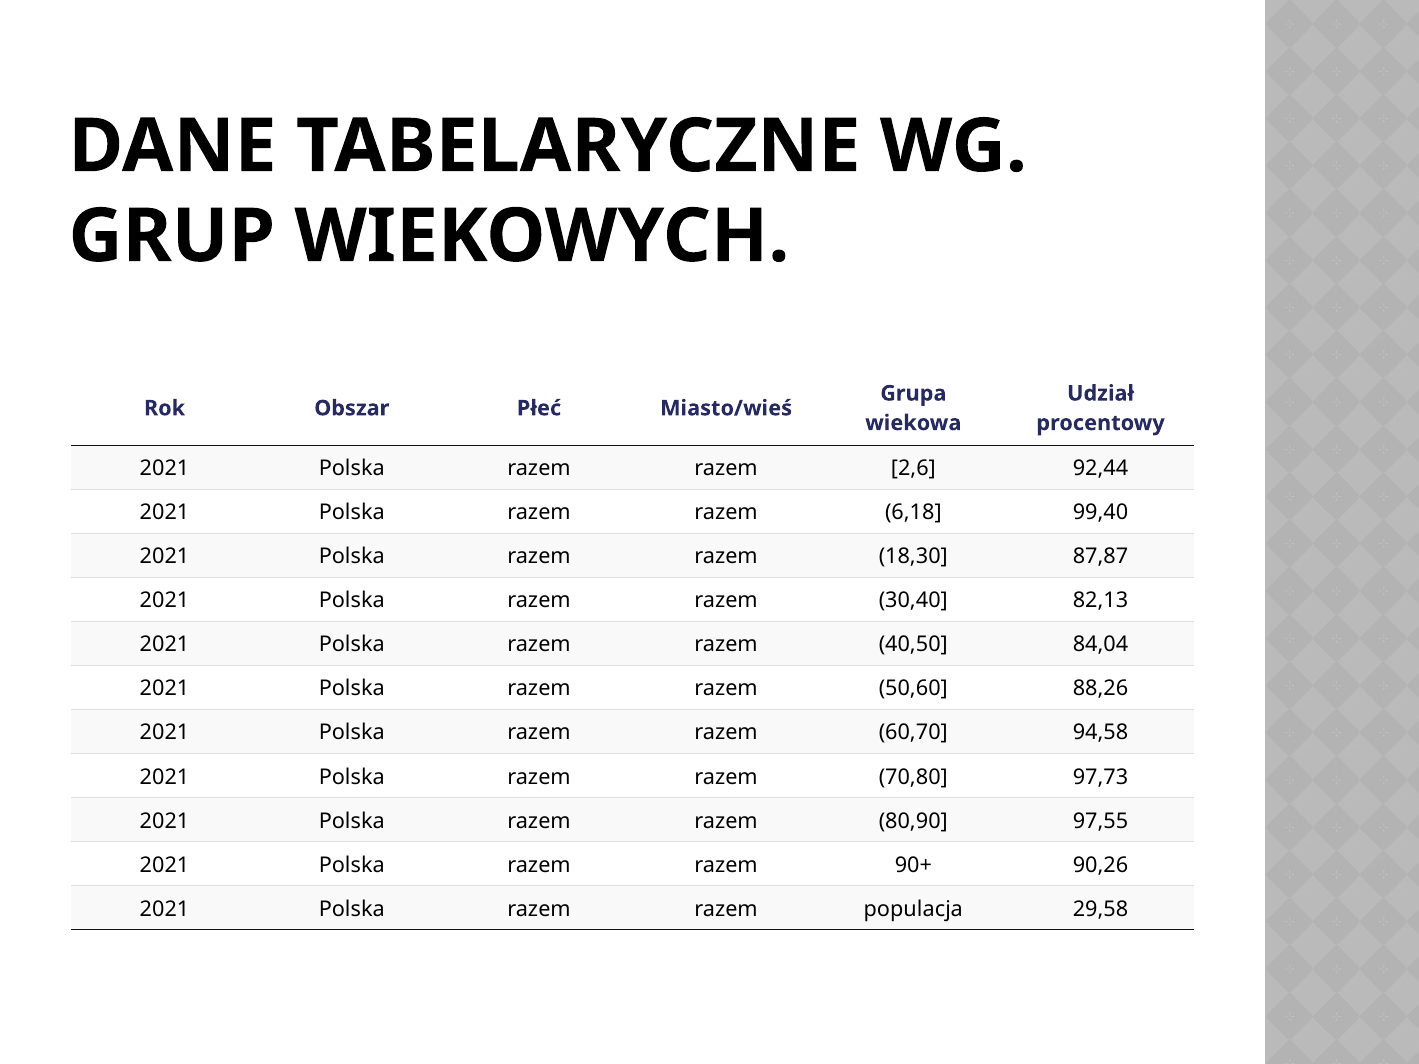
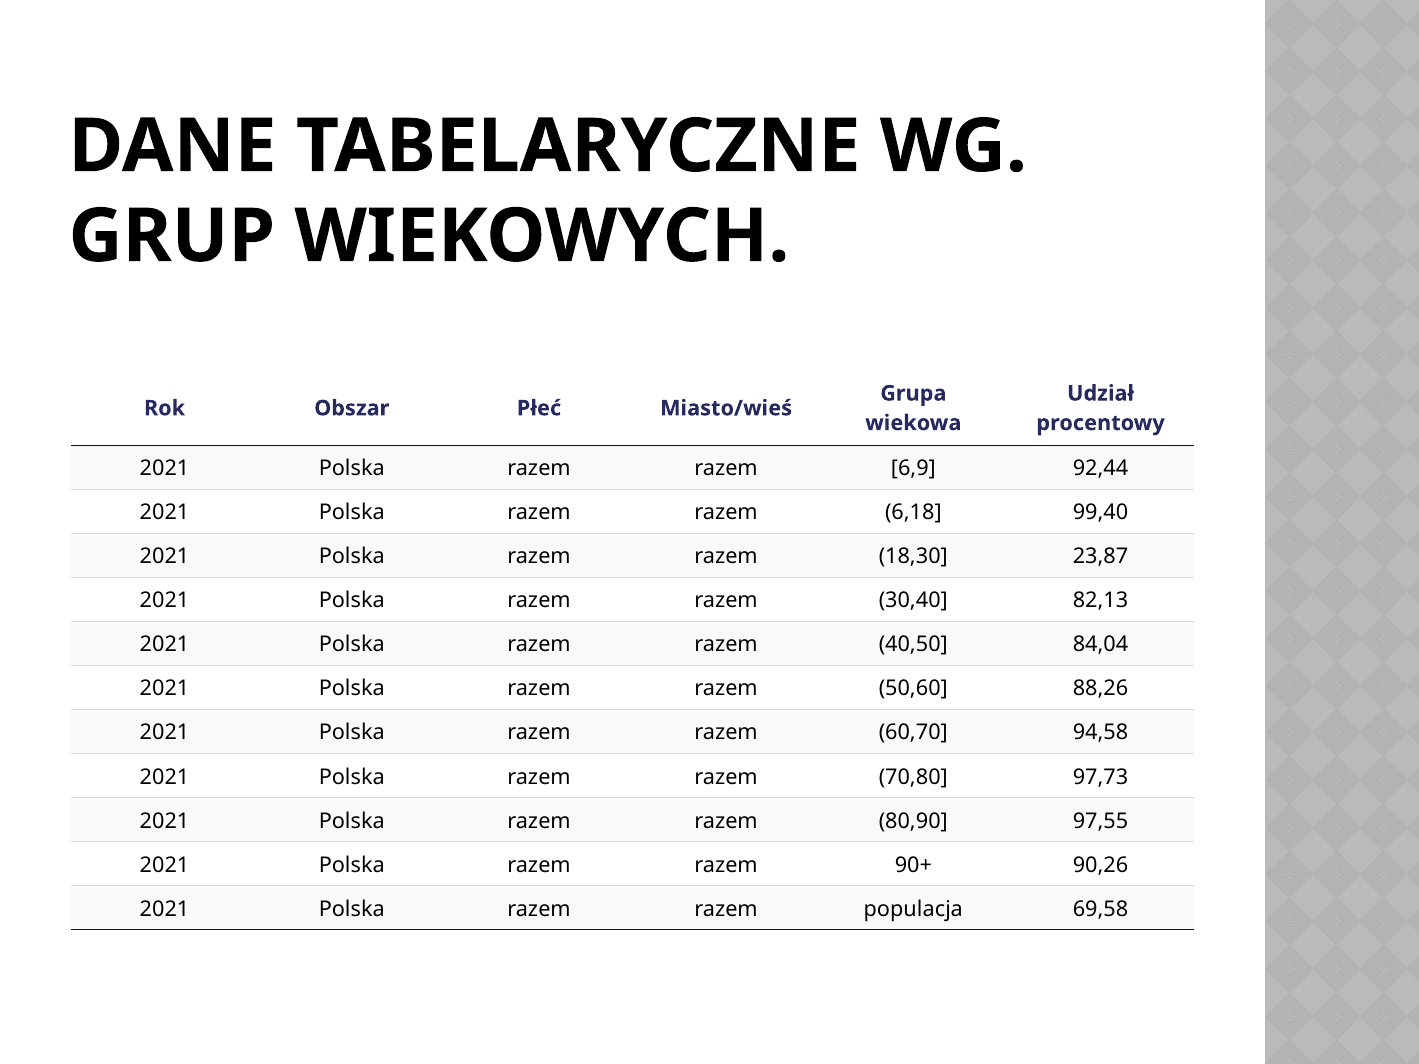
2,6: 2,6 -> 6,9 (913, 469)
87,87: 87,87 -> 23,87 (1100, 557)
29,58: 29,58 -> 69,58 (1100, 909)
